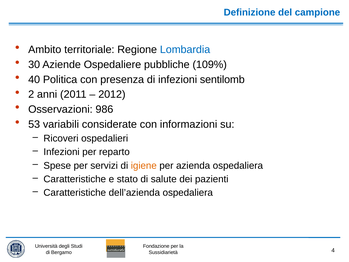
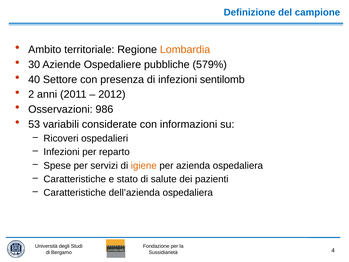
Lombardia colour: blue -> orange (185, 50)
109%: 109% -> 579% (210, 65)
Politica: Politica -> Settore (60, 79)
